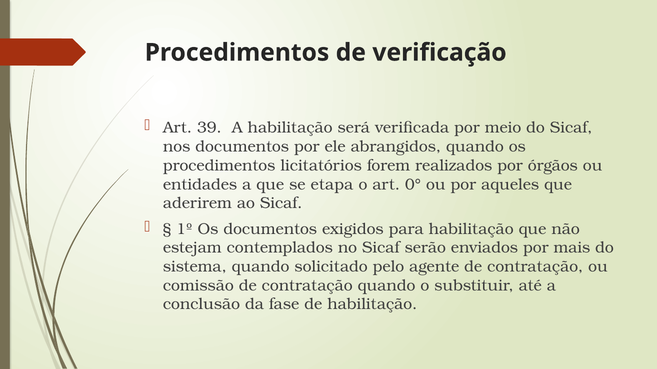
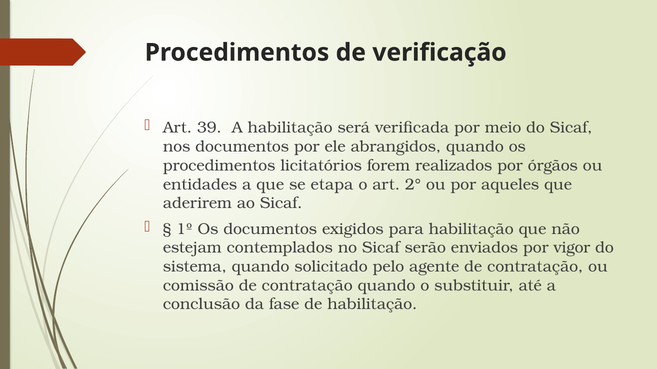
0°: 0° -> 2° (413, 185)
mais: mais -> vigor (572, 248)
